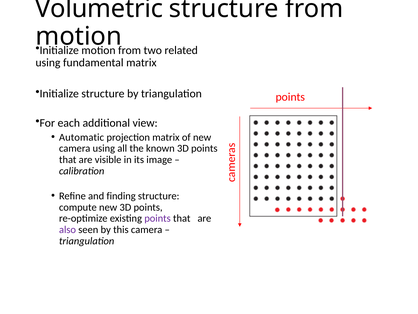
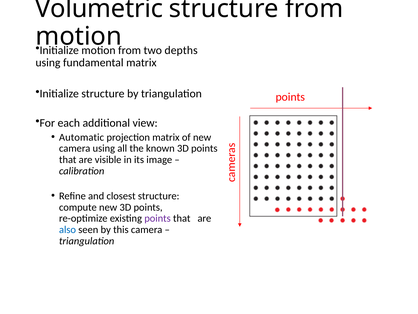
related: related -> depths (181, 50)
finding: finding -> closest (121, 196)
also colour: purple -> blue (68, 229)
